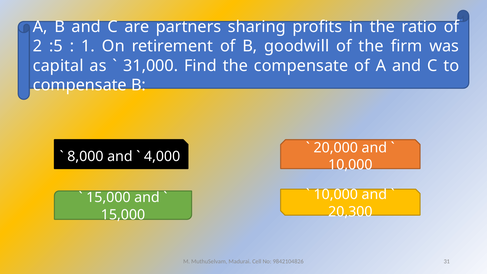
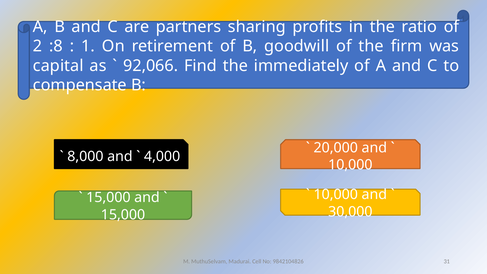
:5: :5 -> :8 (56, 46)
31,000: 31,000 -> 92,066 (151, 66)
the compensate: compensate -> immediately (301, 66)
20,300: 20,300 -> 30,000 (350, 212)
